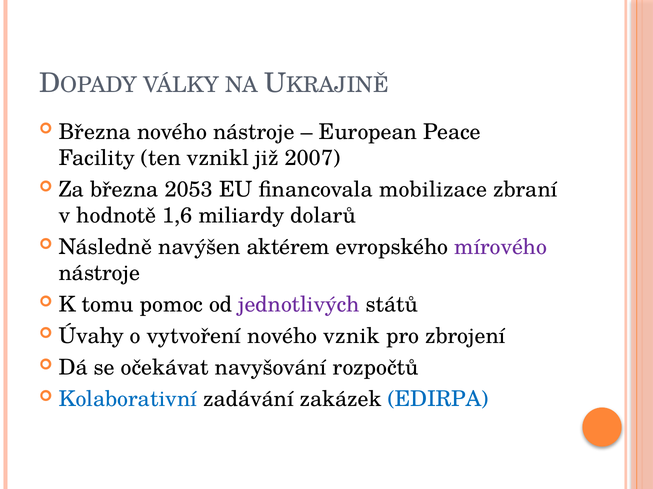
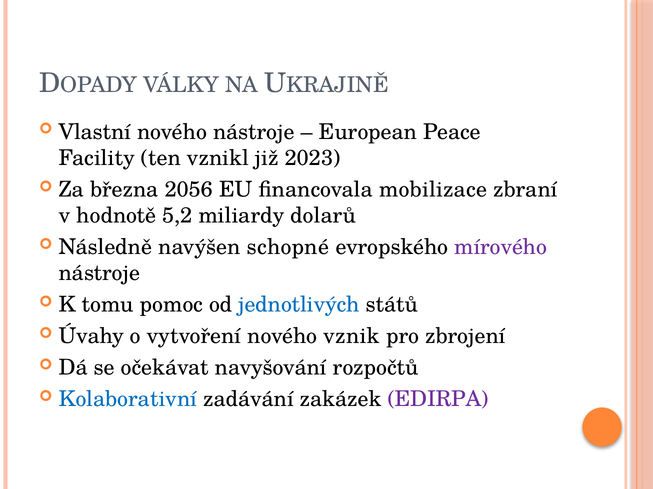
Března: Března -> Vlastní (95, 132)
2007: 2007 -> 2023 (313, 158)
2053: 2053 -> 2056 (189, 190)
1,6: 1,6 -> 5,2 (177, 216)
aktérem: aktérem -> schopné (288, 247)
jednotlivých colour: purple -> blue (299, 305)
EDIRPA colour: blue -> purple (438, 400)
